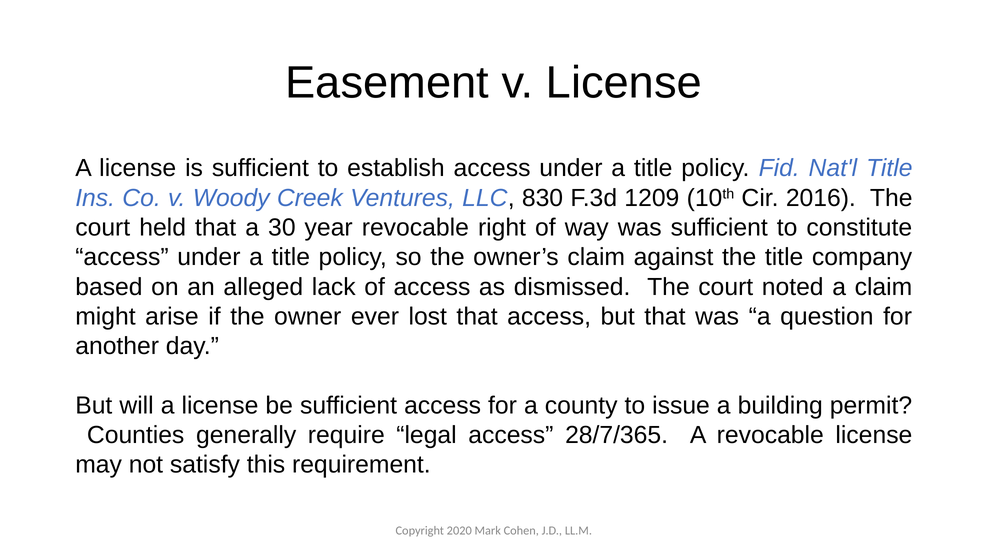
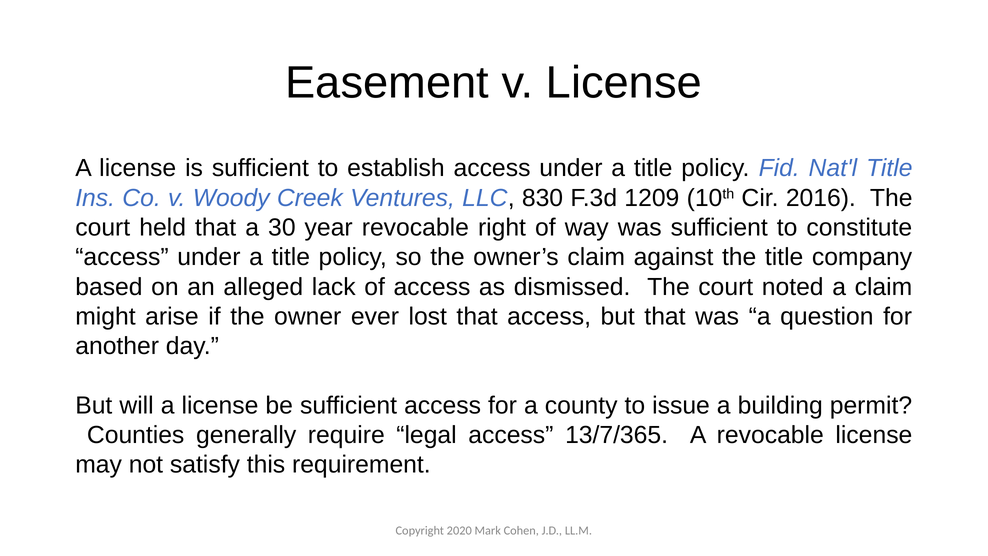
28/7/365: 28/7/365 -> 13/7/365 (617, 435)
